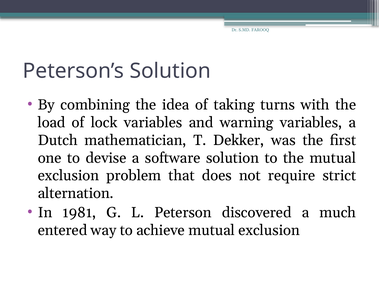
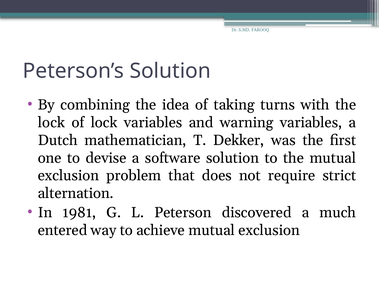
load: load -> lock (51, 123)
